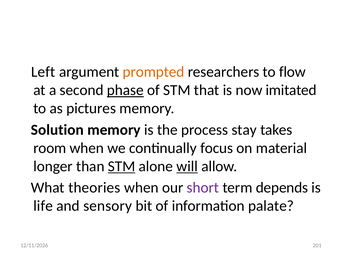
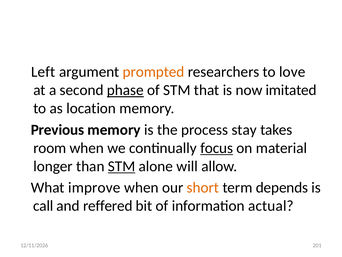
flow: flow -> love (292, 72)
pictures: pictures -> location (91, 108)
Solution: Solution -> Previous (57, 130)
focus underline: none -> present (217, 148)
will underline: present -> none (187, 166)
theories: theories -> improve (94, 187)
short colour: purple -> orange (203, 187)
life: life -> call (43, 206)
sensory: sensory -> reffered (108, 206)
palate: palate -> actual (271, 206)
